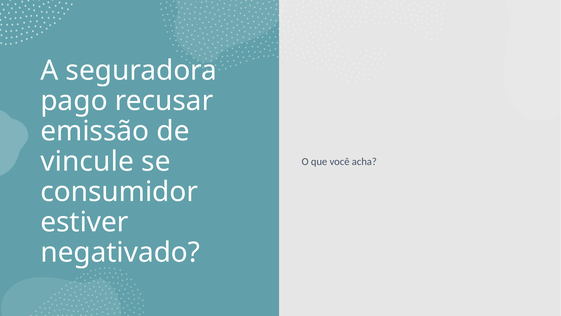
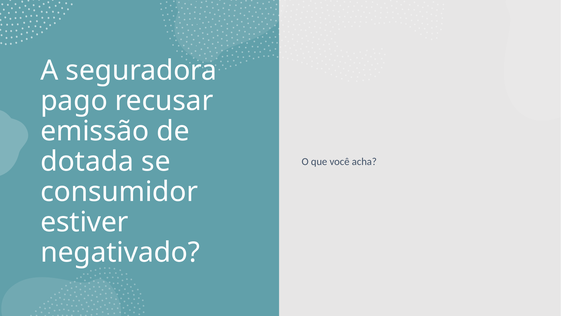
vincule: vincule -> dotada (87, 161)
